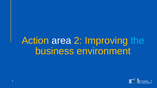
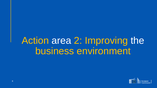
the colour: light blue -> white (137, 41)
